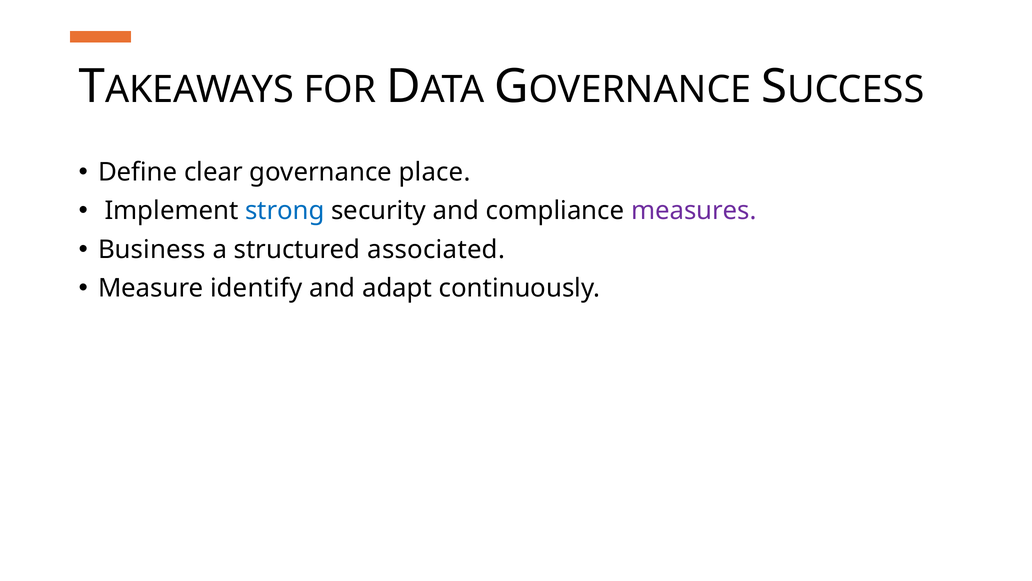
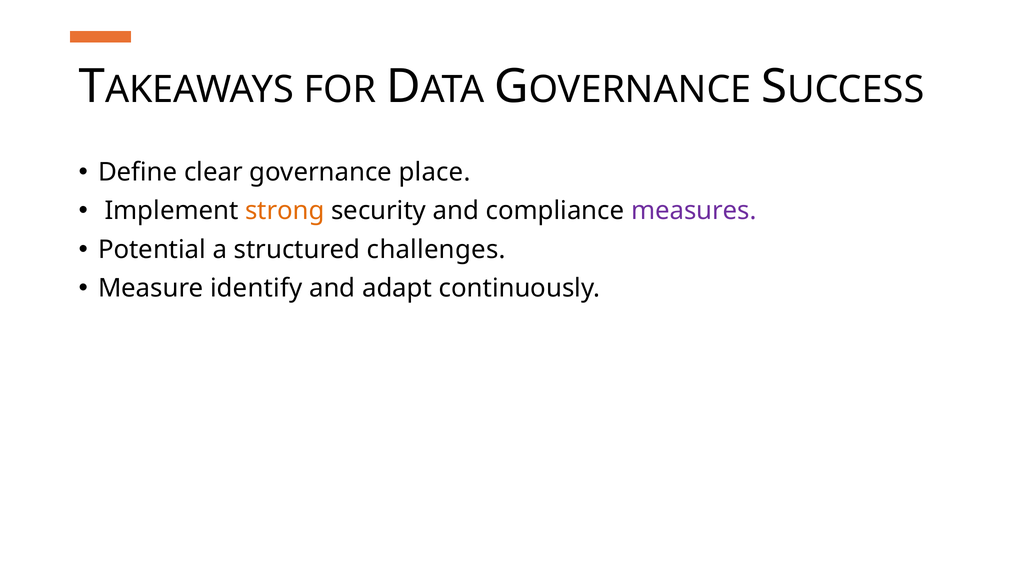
strong colour: blue -> orange (285, 211)
Business: Business -> Potential (152, 249)
associated: associated -> challenges (436, 249)
